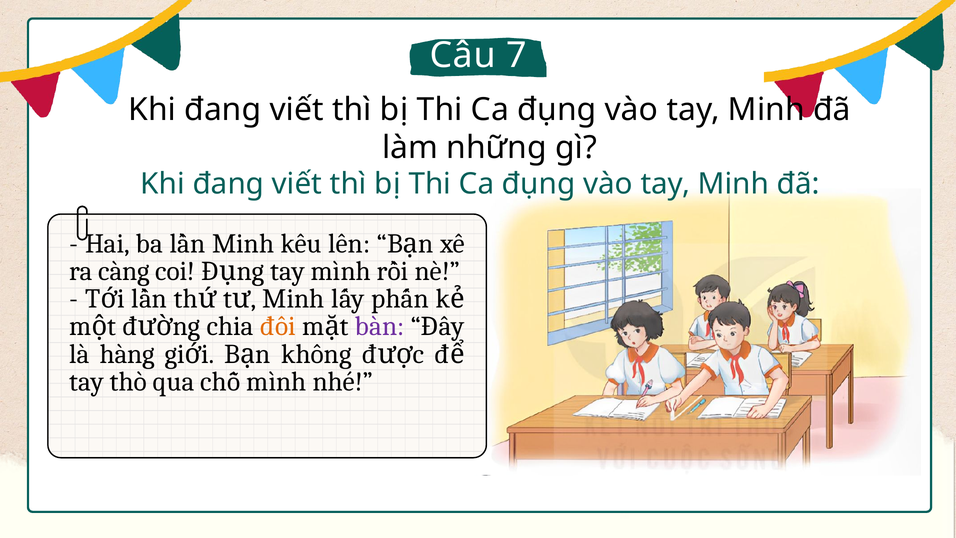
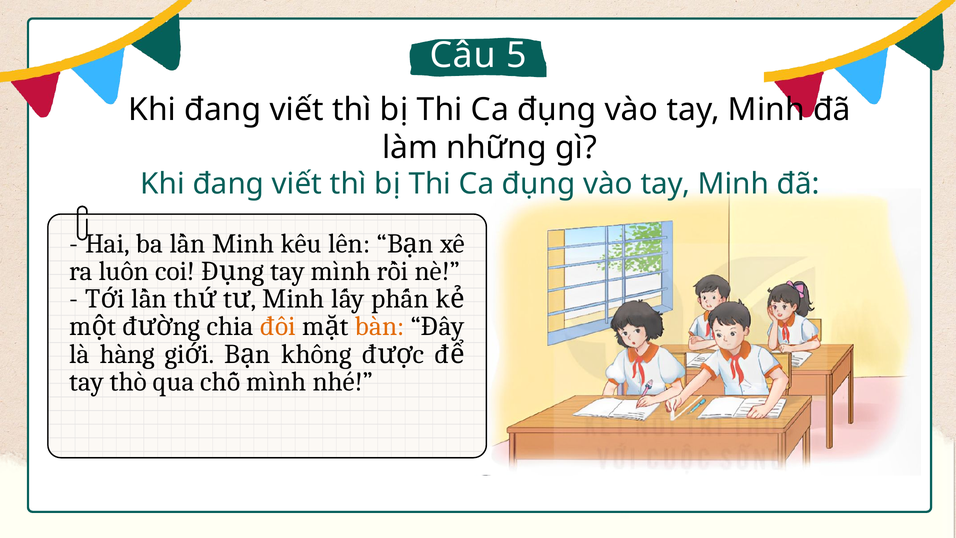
7: 7 -> 5 (517, 55)
càng: càng -> luôn (124, 271)
bàn colour: purple -> orange (380, 326)
